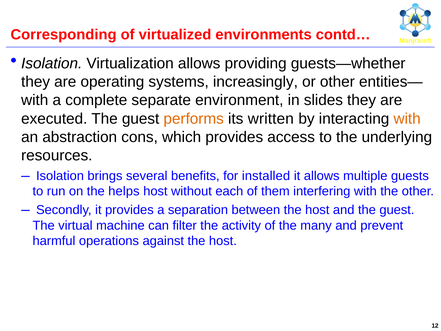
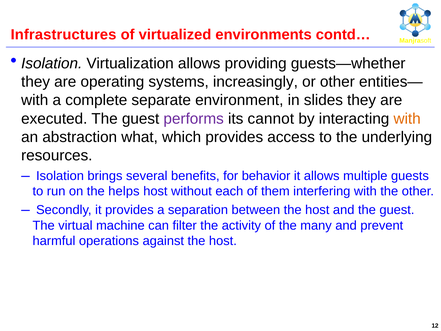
Corresponding: Corresponding -> Infrastructures (63, 34)
performs colour: orange -> purple (194, 119)
written: written -> cannot (271, 119)
cons: cons -> what (140, 137)
installed: installed -> behavior (266, 176)
